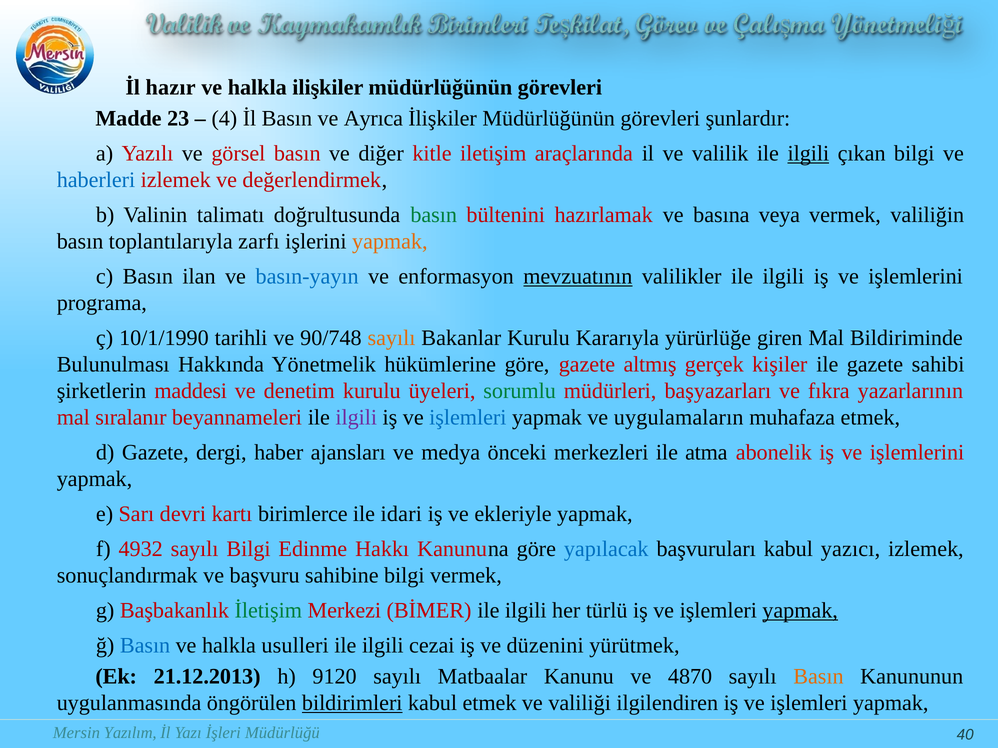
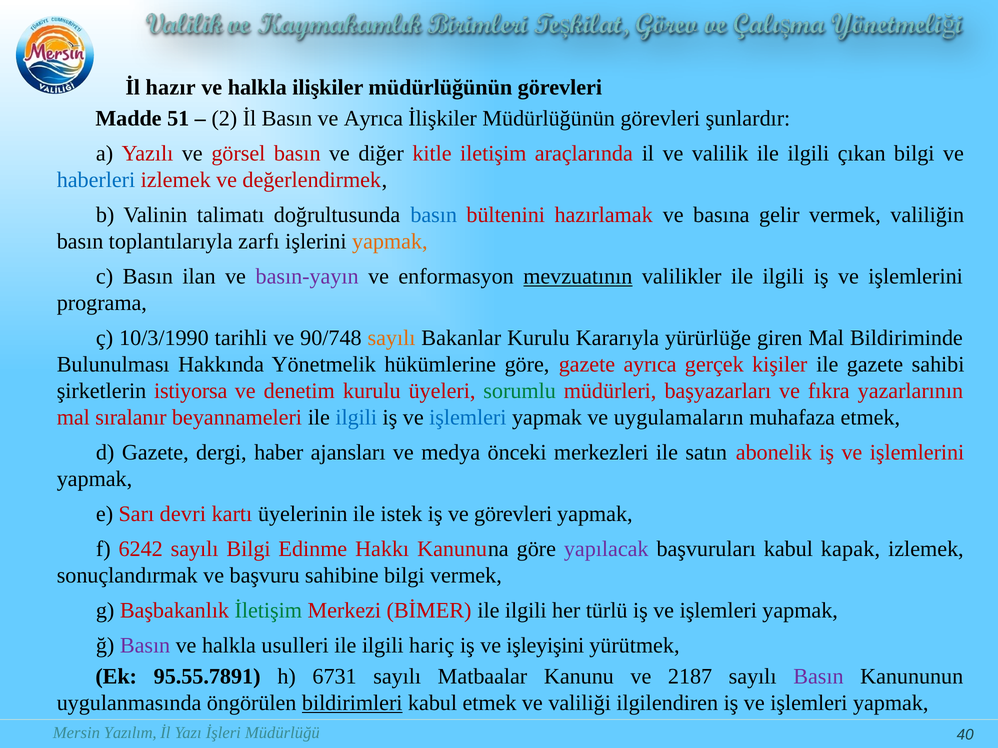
23: 23 -> 51 (178, 119)
4: 4 -> 2 (224, 119)
ilgili underline: present -> none (808, 154)
basın colour: green -> blue (434, 215)
veya: veya -> gelir (779, 215)
basın-yayın colour: blue -> purple (307, 277)
10/1/1990: 10/1/1990 -> 10/3/1990 (164, 338)
gazete altmış: altmış -> ayrıca (650, 365)
maddesi: maddesi -> istiyorsa (191, 391)
ilgili colour: purple -> blue (356, 418)
atma: atma -> satın (706, 453)
birimlerce: birimlerce -> üyelerinin (303, 514)
idari: idari -> istek (401, 514)
ve ekleriyle: ekleriyle -> görevleri (513, 514)
4932: 4932 -> 6242 (141, 549)
yapılacak colour: blue -> purple (606, 549)
yazıcı: yazıcı -> kapak (851, 549)
yapmak underline: present -> none (800, 611)
Basın colour: blue -> purple (145, 646)
cezai: cezai -> hariç (432, 646)
düzenini: düzenini -> işleyişini (545, 646)
21.12.2013: 21.12.2013 -> 95.55.7891 (207, 677)
9120: 9120 -> 6731 (335, 677)
4870: 4870 -> 2187 (690, 677)
Basın colour: orange -> purple (818, 677)
